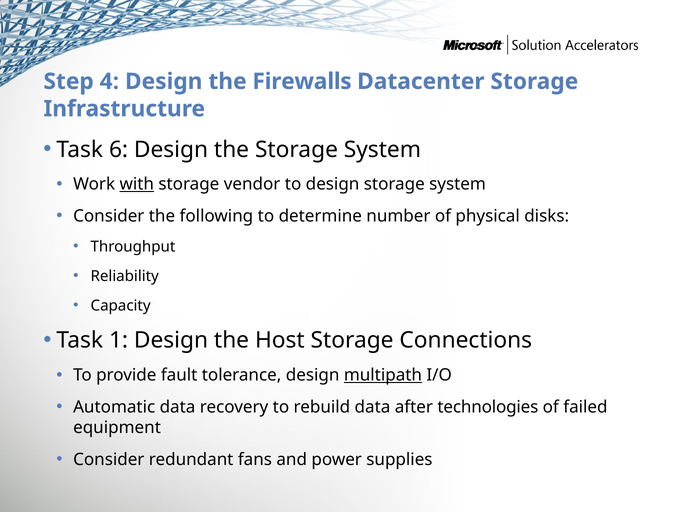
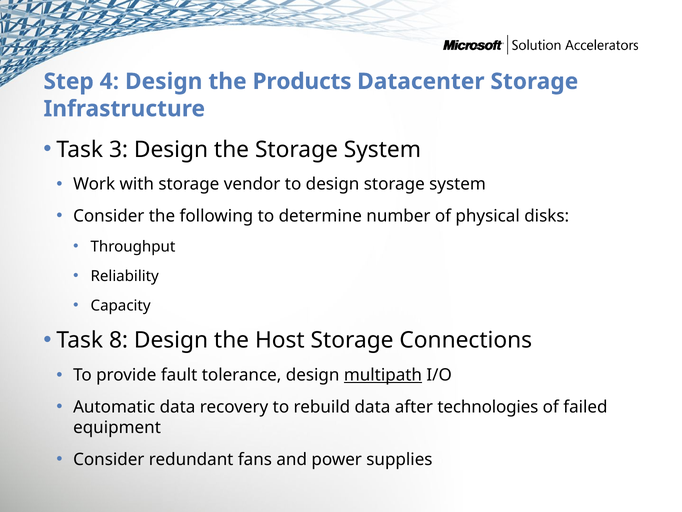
Firewalls: Firewalls -> Products (302, 81)
6: 6 -> 3 (119, 149)
with underline: present -> none (137, 184)
1: 1 -> 8 (119, 340)
